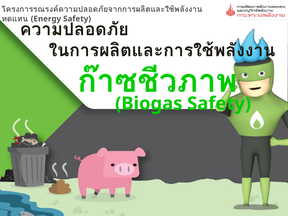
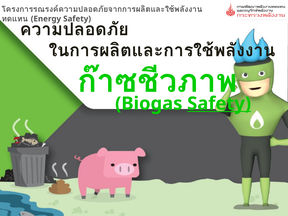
Safety underline: none -> present (219, 104)
